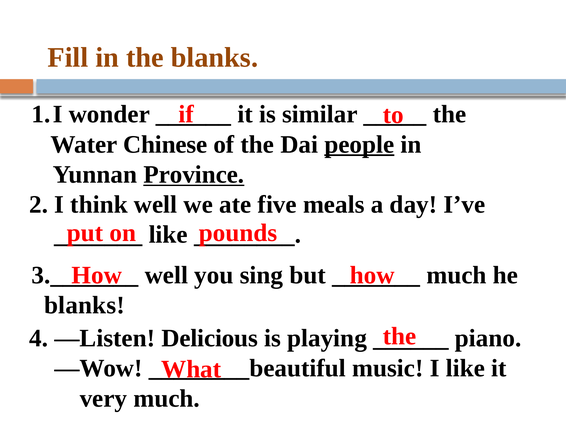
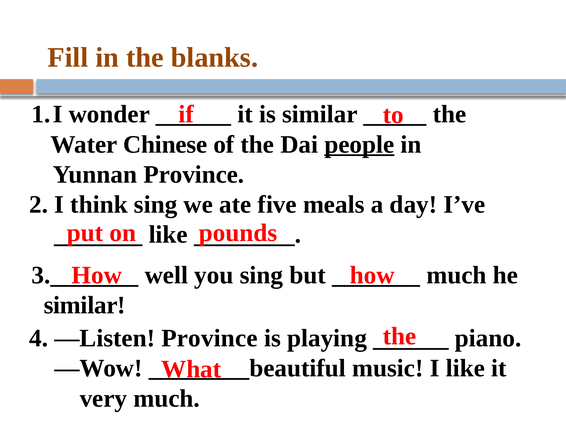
Province underline: present -> none (194, 175)
think well: well -> sing (156, 205)
blanks: blanks -> similar (85, 306)
—Listen Delicious: Delicious -> Province (209, 339)
